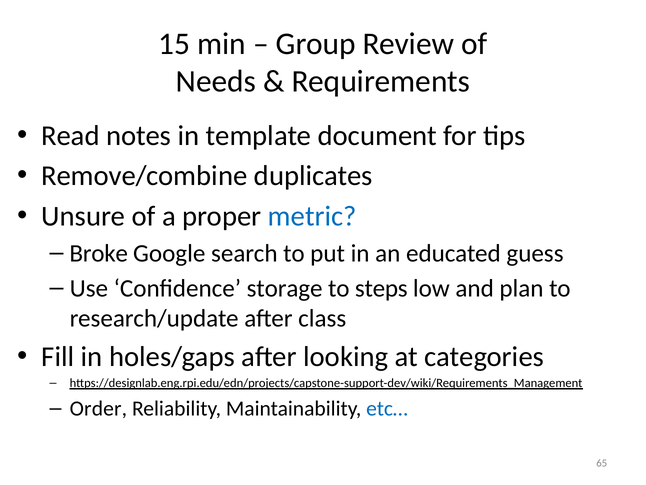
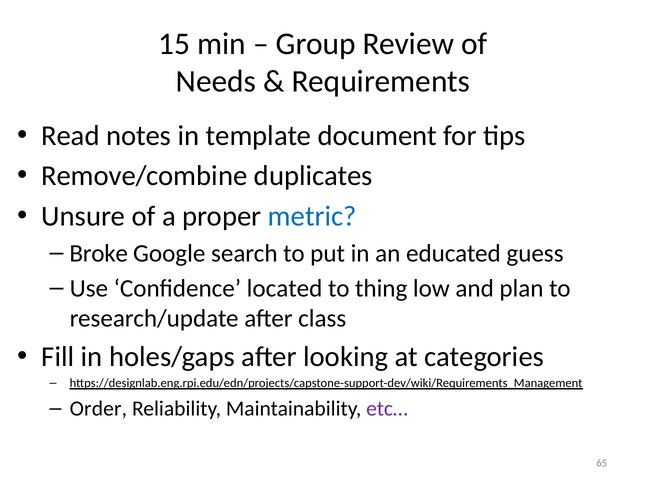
storage: storage -> located (285, 288)
steps: steps -> thing (381, 288)
etc… colour: blue -> purple (387, 408)
